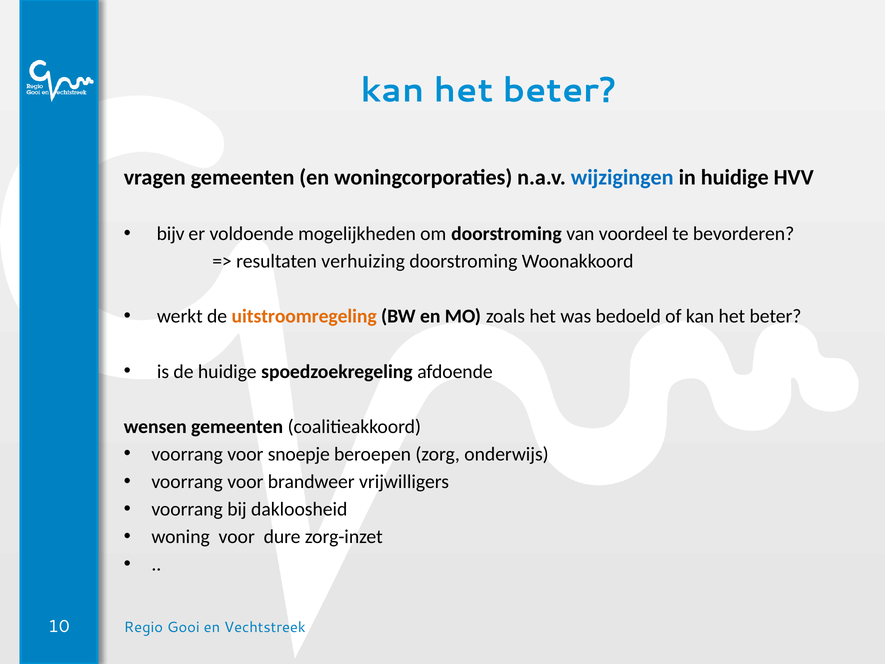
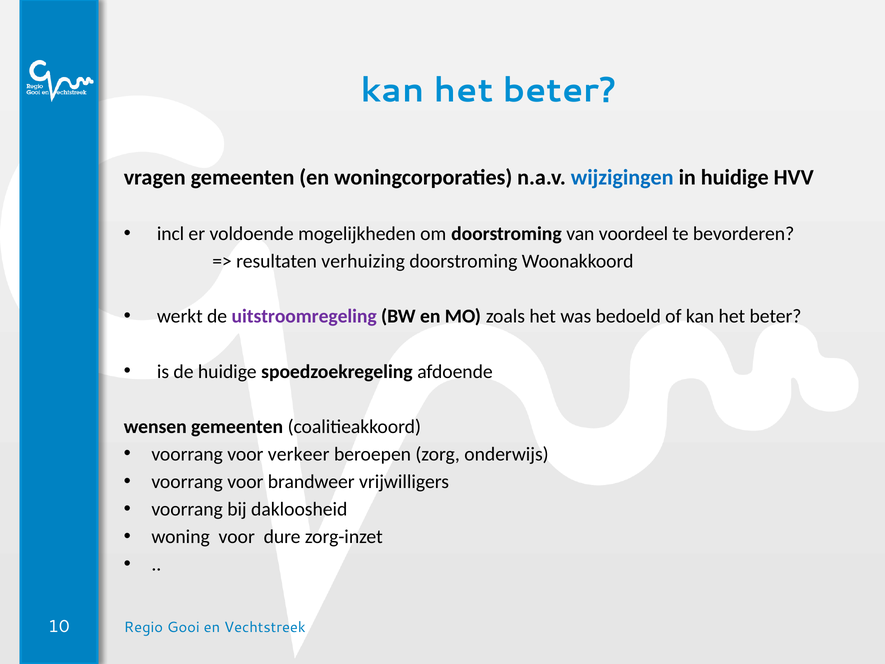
bijv: bijv -> incl (171, 234)
uitstroomregeling colour: orange -> purple (304, 316)
snoepje: snoepje -> verkeer (299, 454)
